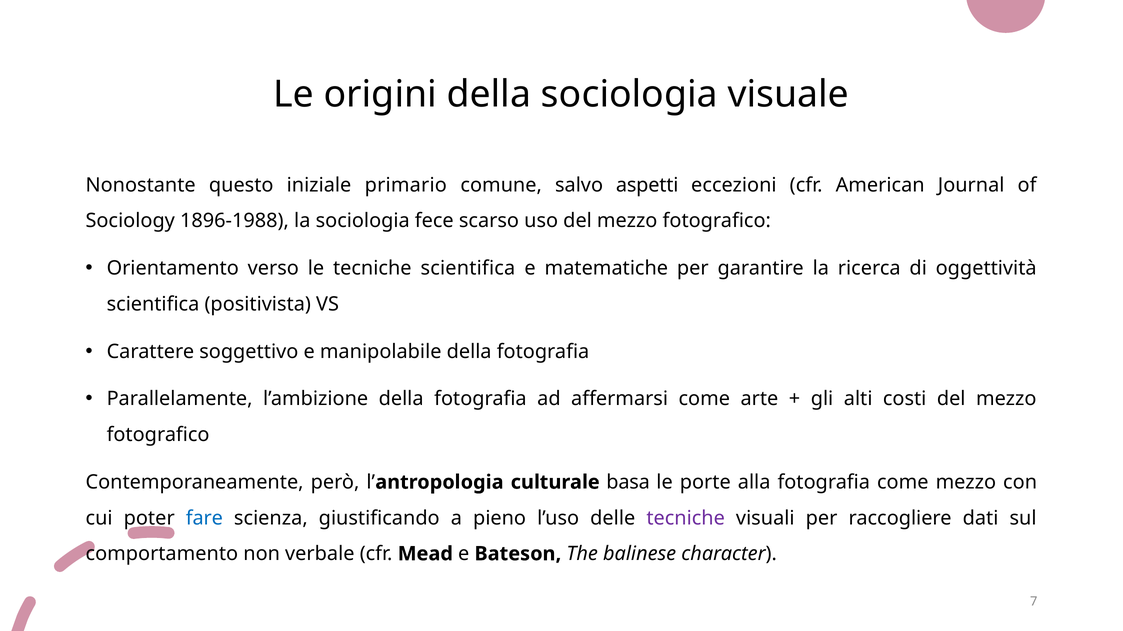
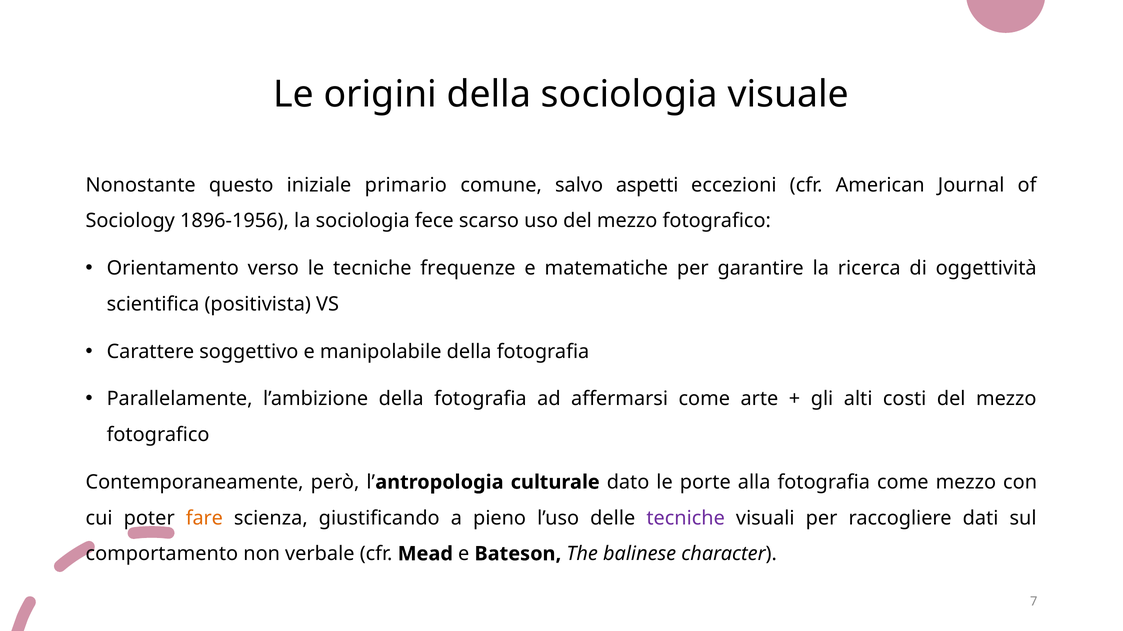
1896-1988: 1896-1988 -> 1896-1956 (234, 221)
tecniche scientifica: scientifica -> frequenze (468, 269)
basa: basa -> dato (628, 483)
fare colour: blue -> orange (204, 519)
